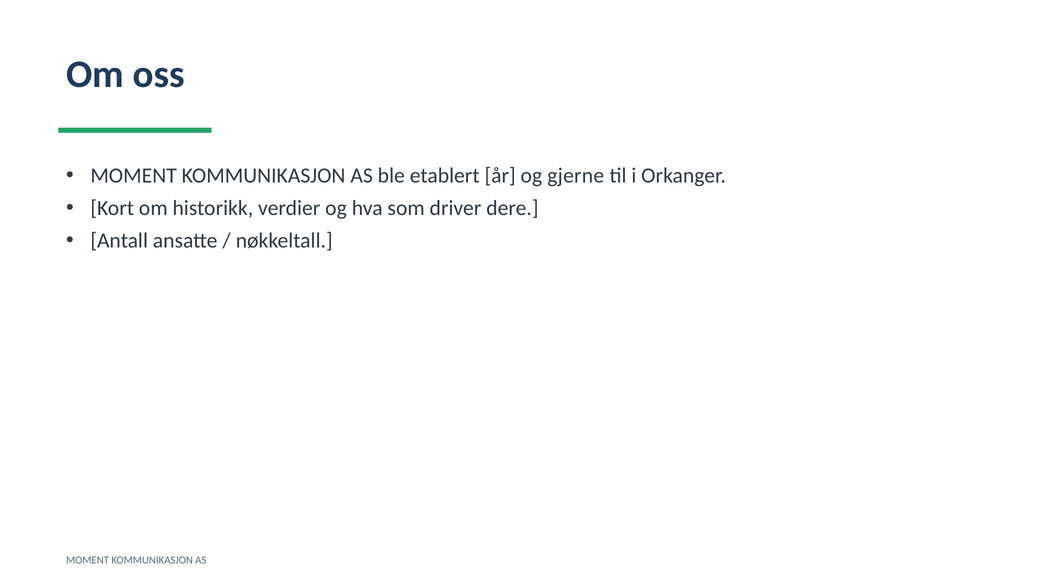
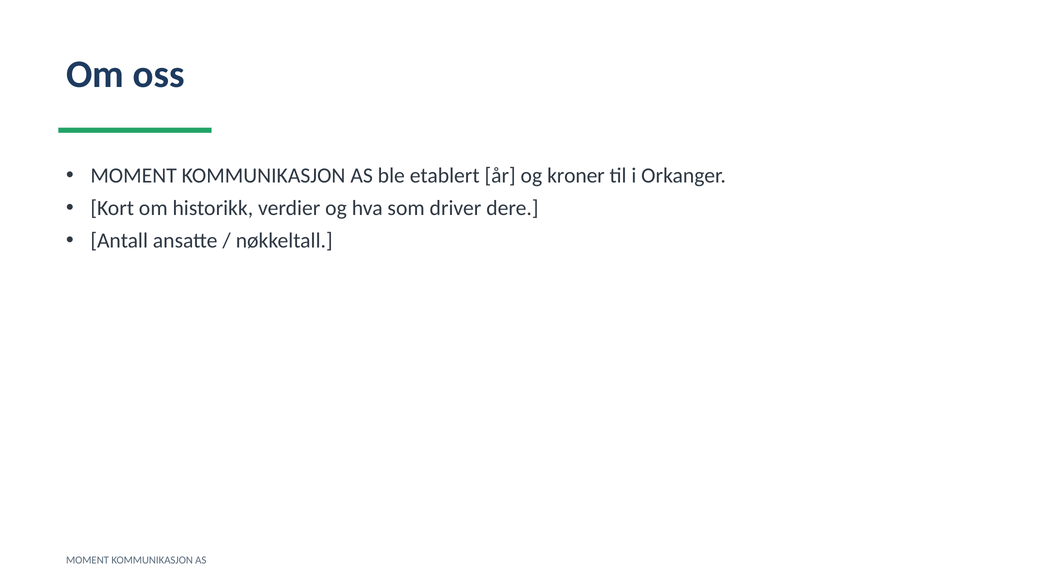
gjerne: gjerne -> kroner (576, 176)
